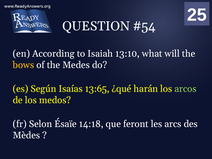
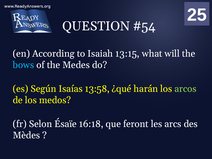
13:10: 13:10 -> 13:15 (127, 54)
bows colour: yellow -> light blue (23, 65)
13:65: 13:65 -> 13:58 (97, 89)
14:18: 14:18 -> 16:18 (91, 124)
